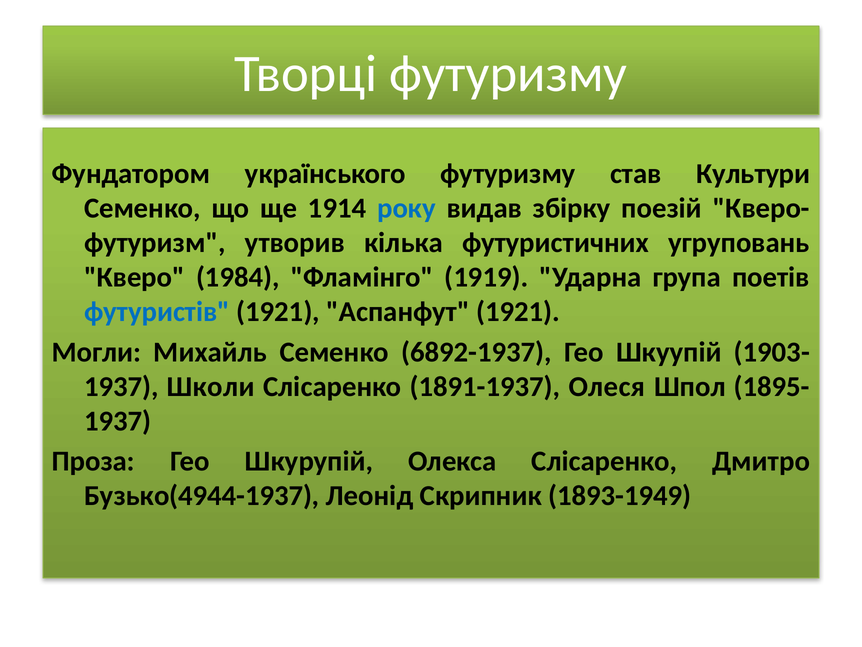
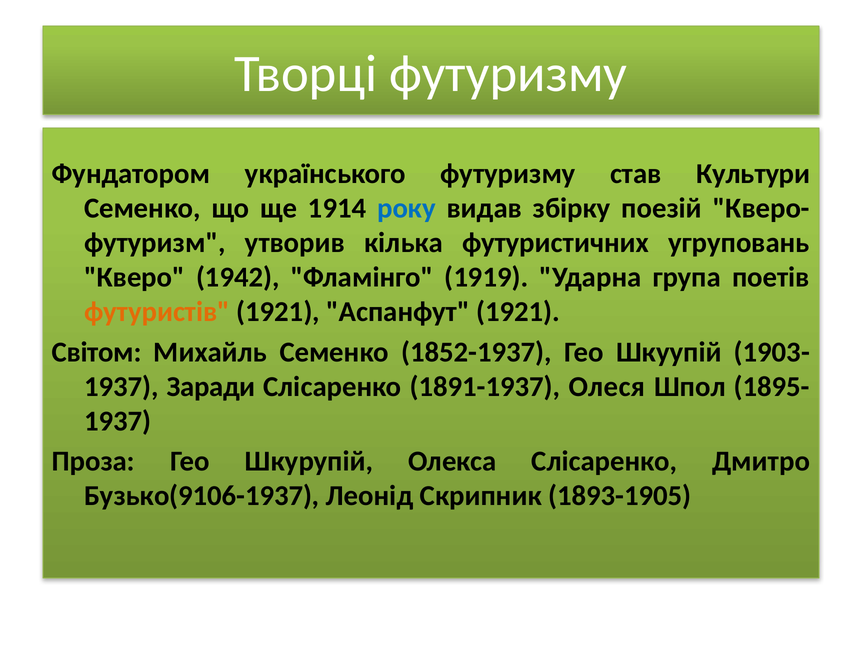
1984: 1984 -> 1942 (238, 277)
футуристів colour: blue -> orange (157, 312)
Могли: Могли -> Світом (97, 352)
6892-1937: 6892-1937 -> 1852-1937 (476, 352)
Школи: Школи -> Заради (211, 386)
Бузько(4944-1937: Бузько(4944-1937 -> Бузько(9106-1937 (202, 495)
1893-1949: 1893-1949 -> 1893-1905 (620, 495)
